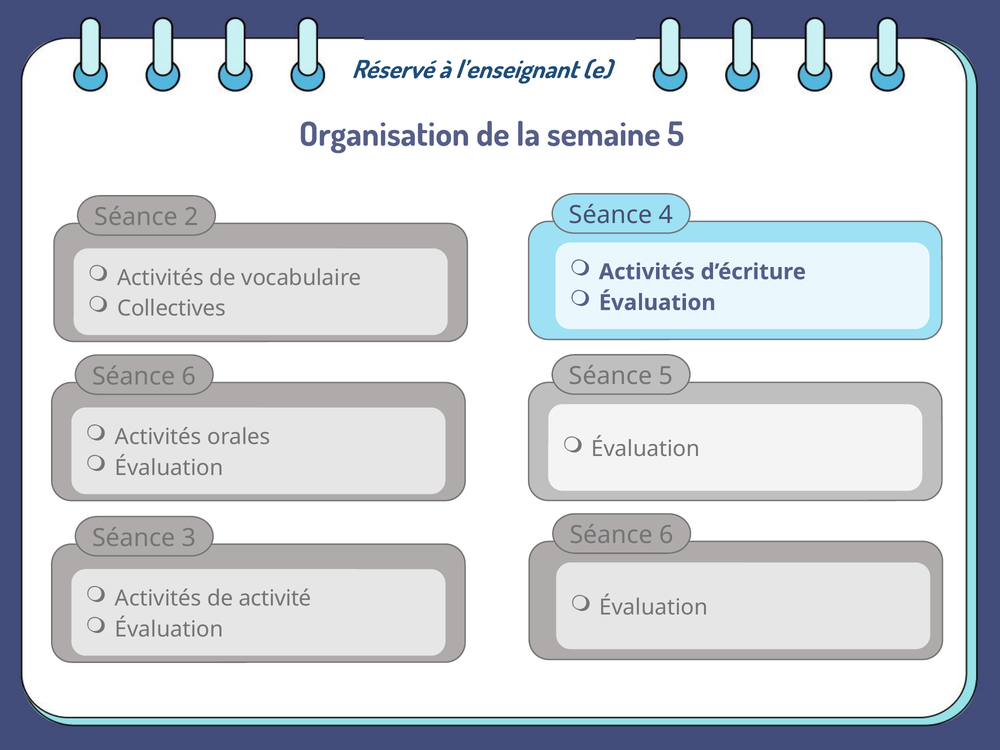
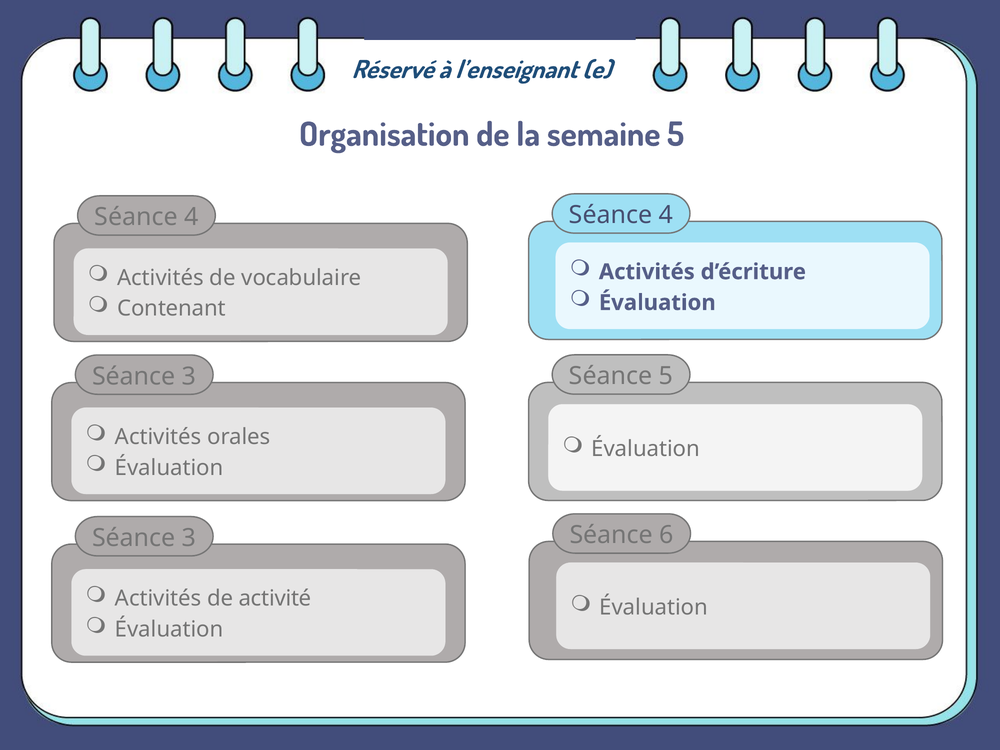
2: 2 -> 4 (191, 217)
Collectives: Collectives -> Contenant (172, 309)
6: 6 -> 3 (189, 376)
